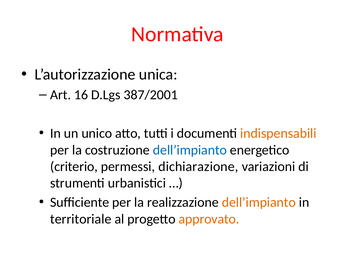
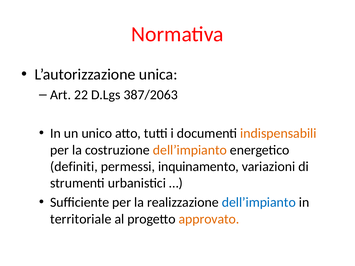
16: 16 -> 22 (81, 95)
387/2001: 387/2001 -> 387/2063 (151, 95)
dell’impianto colour: blue -> orange (190, 150)
criterio: criterio -> definiti (74, 167)
dichiarazione: dichiarazione -> inquinamento (198, 167)
dell’impianto colour: orange -> blue (259, 203)
